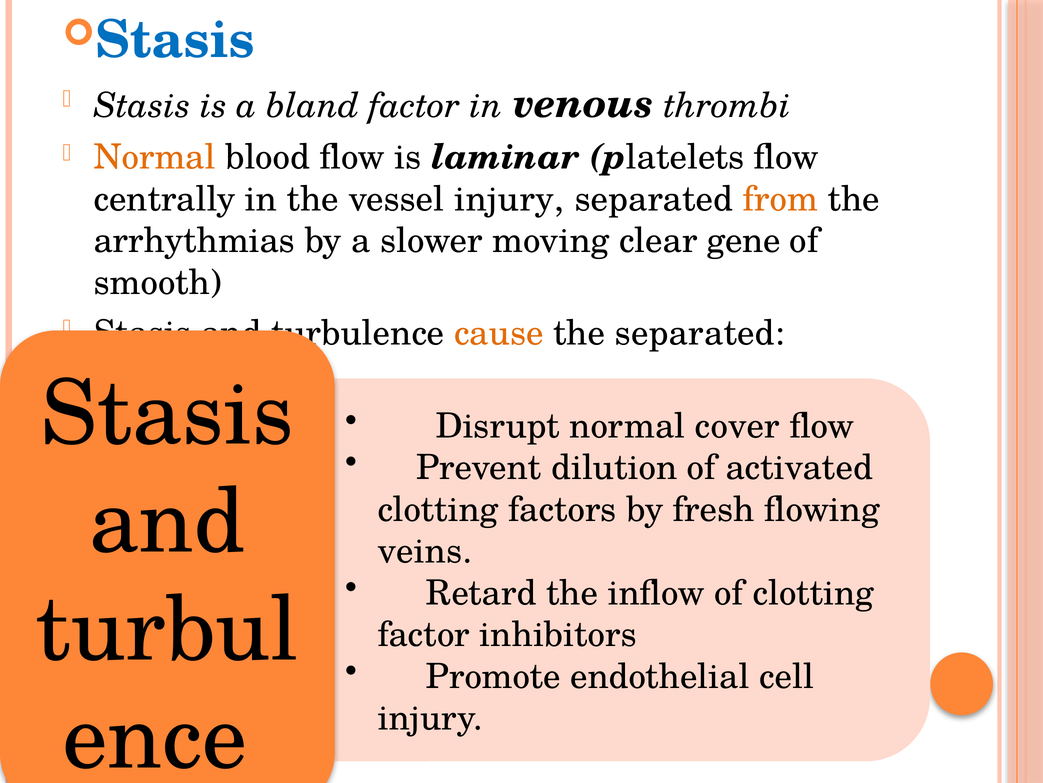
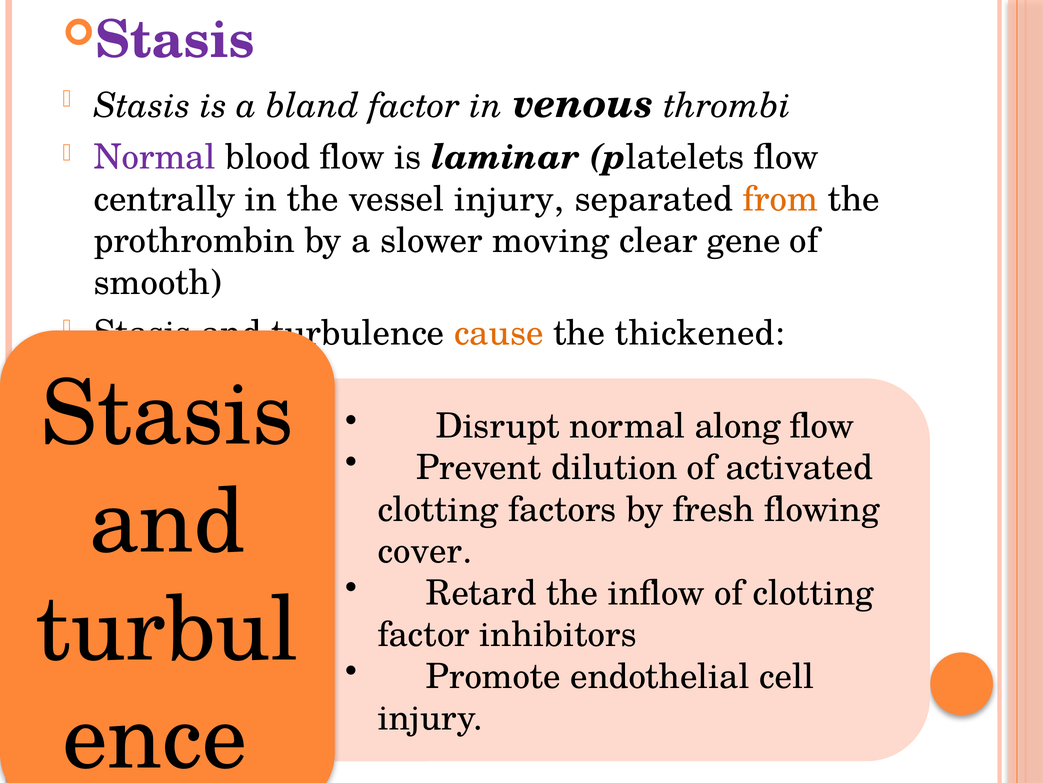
Stasis colour: blue -> purple (175, 40)
Normal colour: orange -> purple (155, 157)
arrhythmias: arrhythmias -> prothrombin (194, 241)
the separated: separated -> thickened (700, 333)
cover: cover -> along (738, 426)
veins: veins -> cover (425, 551)
